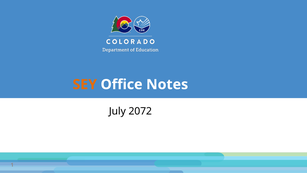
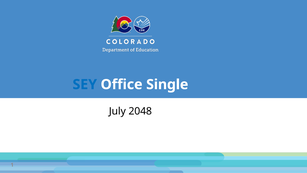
SEY colour: orange -> blue (85, 84)
Notes: Notes -> Single (167, 84)
2072: 2072 -> 2048 (140, 111)
